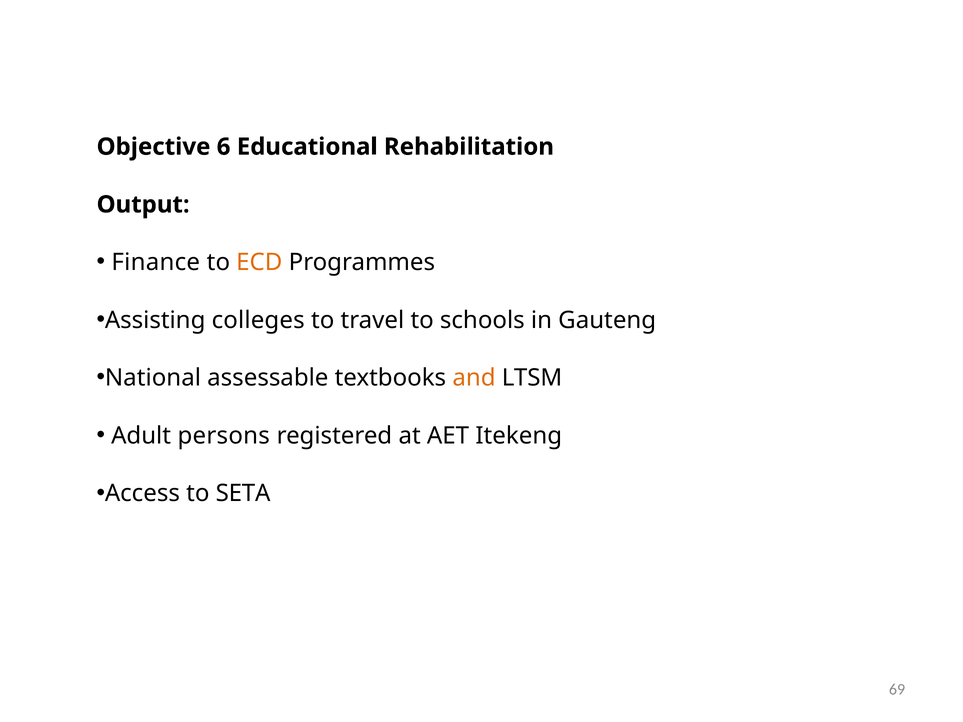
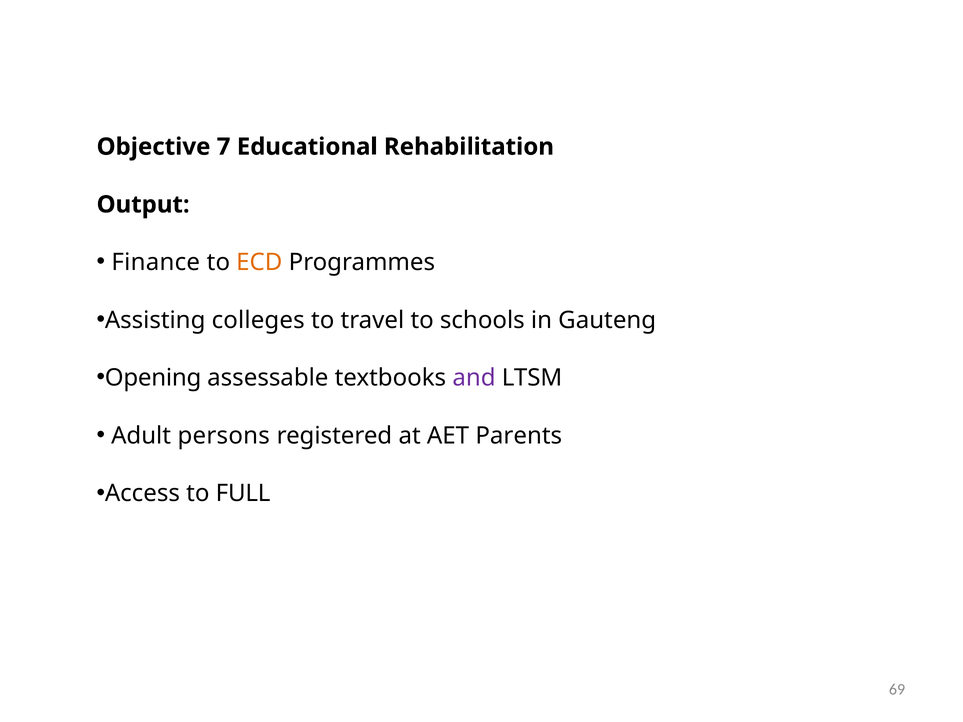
6: 6 -> 7 (224, 147)
National: National -> Opening (153, 378)
and colour: orange -> purple (474, 378)
Itekeng: Itekeng -> Parents (519, 436)
SETA: SETA -> FULL (243, 494)
